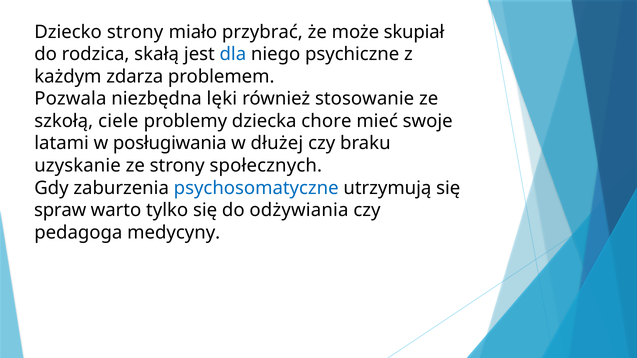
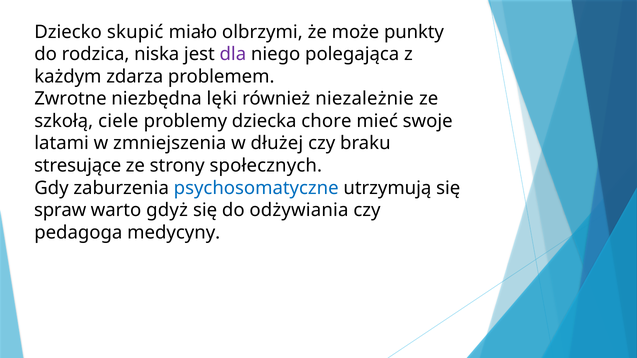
Dziecko strony: strony -> skupić (135, 32)
przybrać: przybrać -> olbrzymi (262, 32)
skupiał: skupiał -> punkty (414, 32)
skałą: skałą -> niska (157, 54)
dla colour: blue -> purple (233, 54)
psychiczne: psychiczne -> polegająca (352, 54)
Pozwala: Pozwala -> Zwrotne (70, 99)
stosowanie: stosowanie -> niezależnie (365, 99)
posługiwania: posługiwania -> zmniejszenia (170, 143)
uzyskanie: uzyskanie -> stresujące (78, 166)
tylko: tylko -> gdyż (167, 210)
